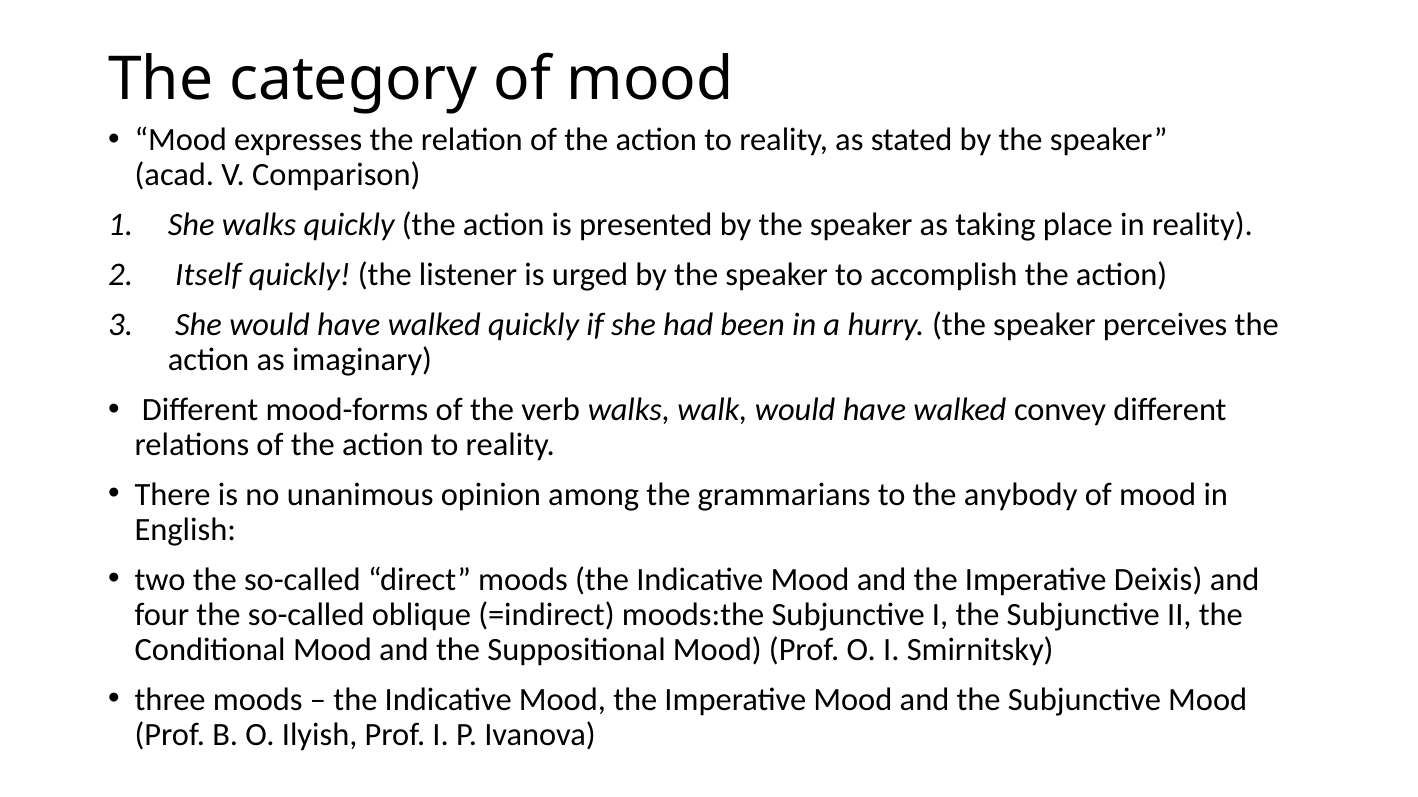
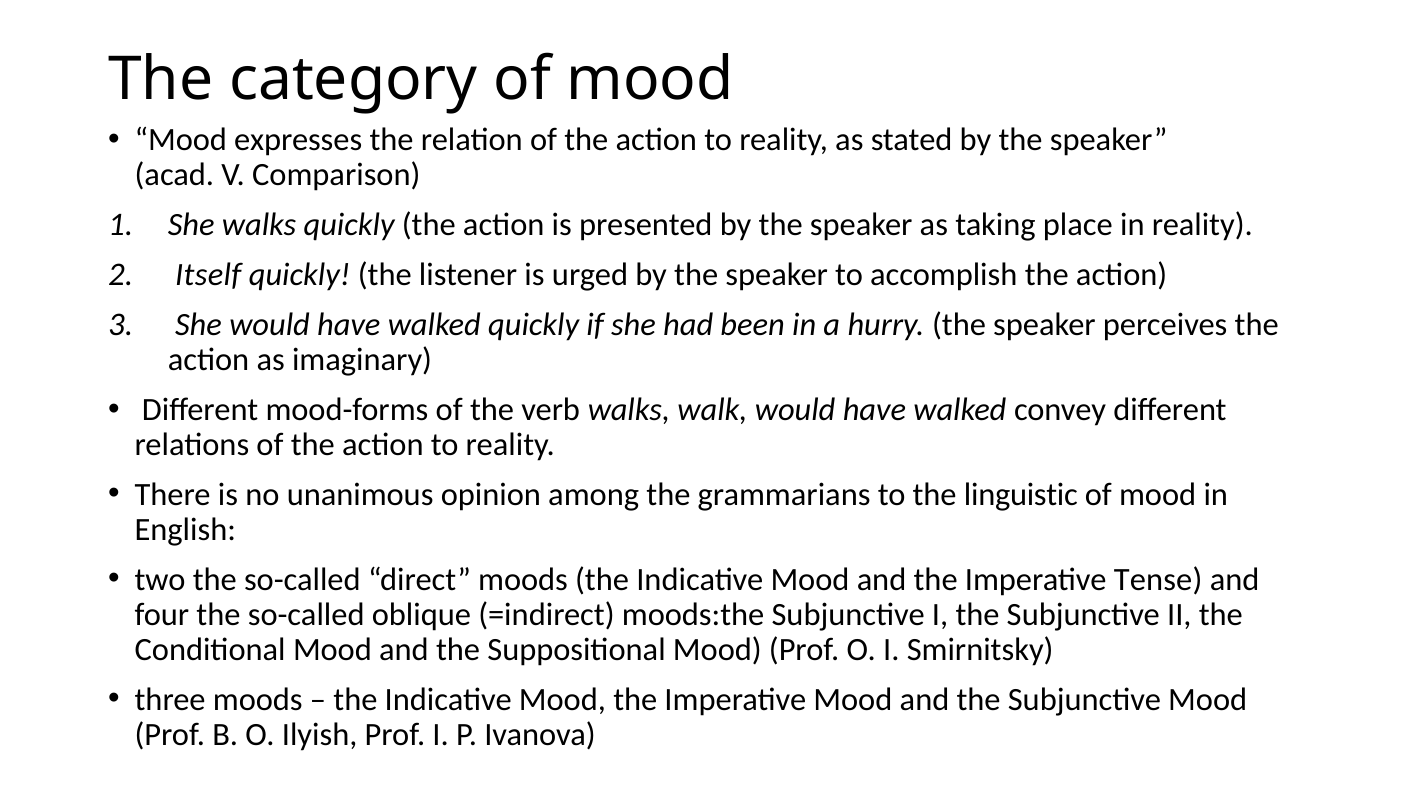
anybody: anybody -> linguistic (1021, 495)
Deixis: Deixis -> Tense (1158, 580)
